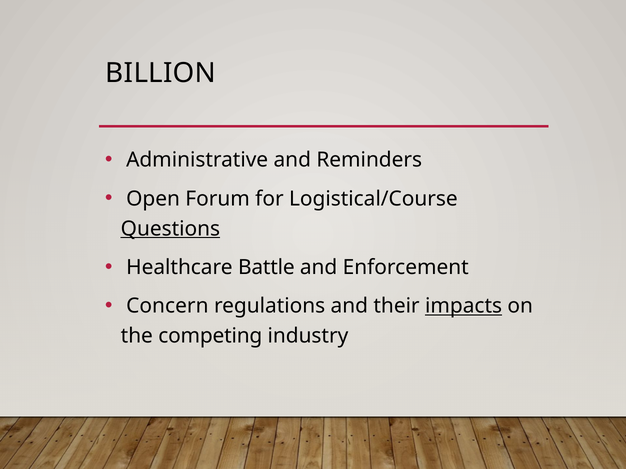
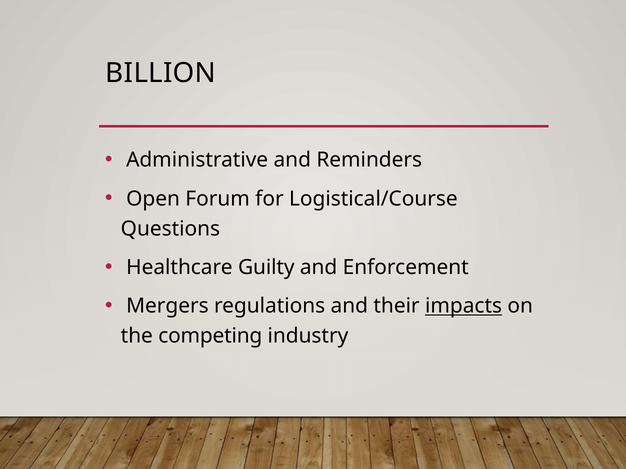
Questions underline: present -> none (170, 229)
Battle: Battle -> Guilty (266, 268)
Concern: Concern -> Mergers (167, 306)
